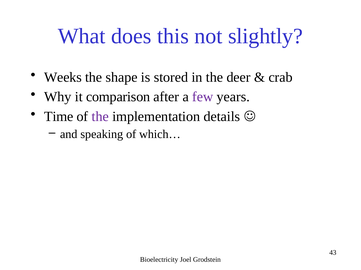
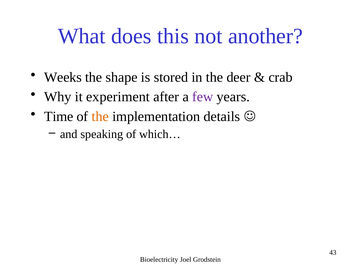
slightly: slightly -> another (265, 36)
comparison: comparison -> experiment (118, 97)
the colour: purple -> orange (100, 117)
